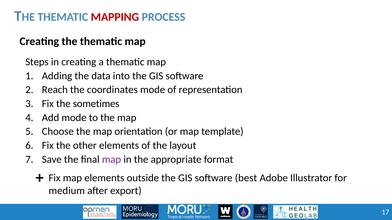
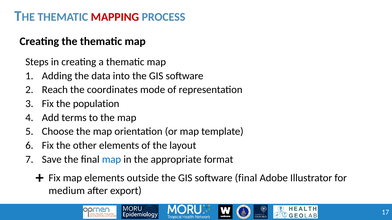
sometimes: sometimes -> population (96, 104)
Add mode: mode -> terms (74, 118)
map colour: purple -> blue (112, 160)
software best: best -> final (246, 178)
